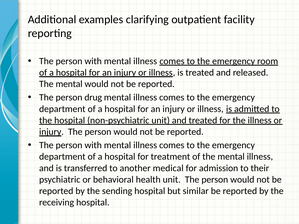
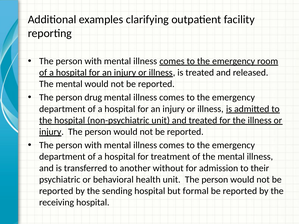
medical: medical -> without (168, 168)
similar: similar -> formal (196, 191)
